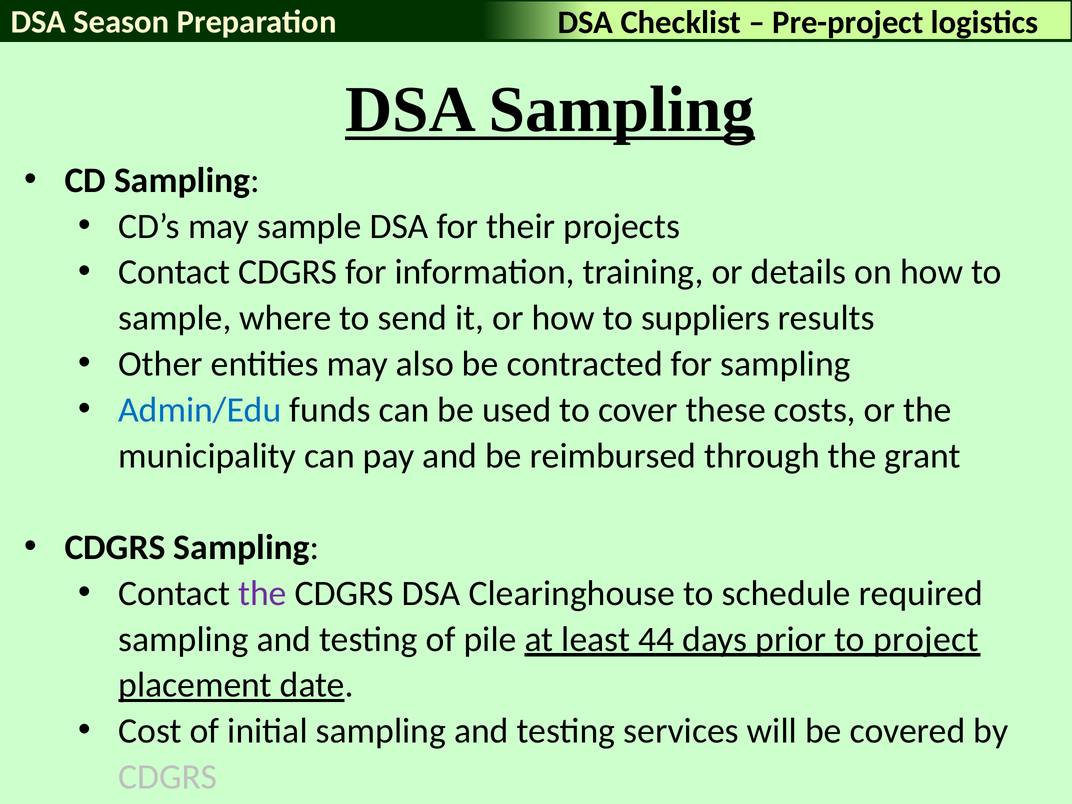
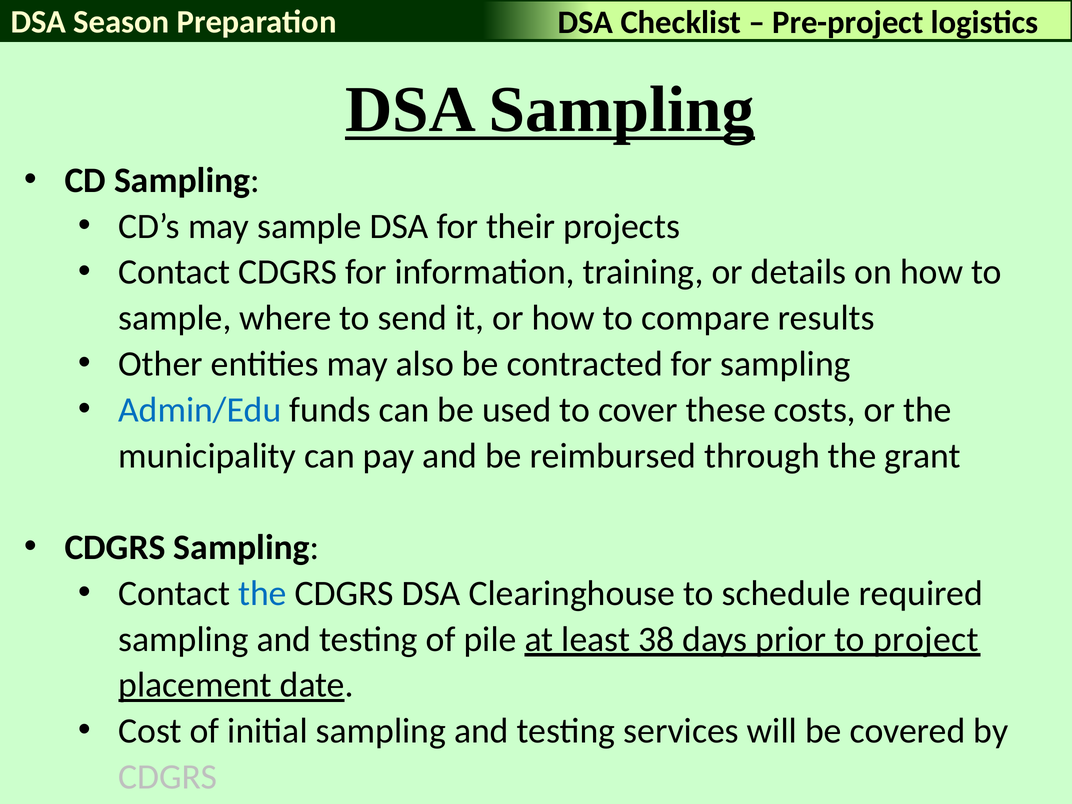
suppliers: suppliers -> compare (706, 318)
the colour: purple -> blue (262, 593)
44: 44 -> 38 (656, 639)
